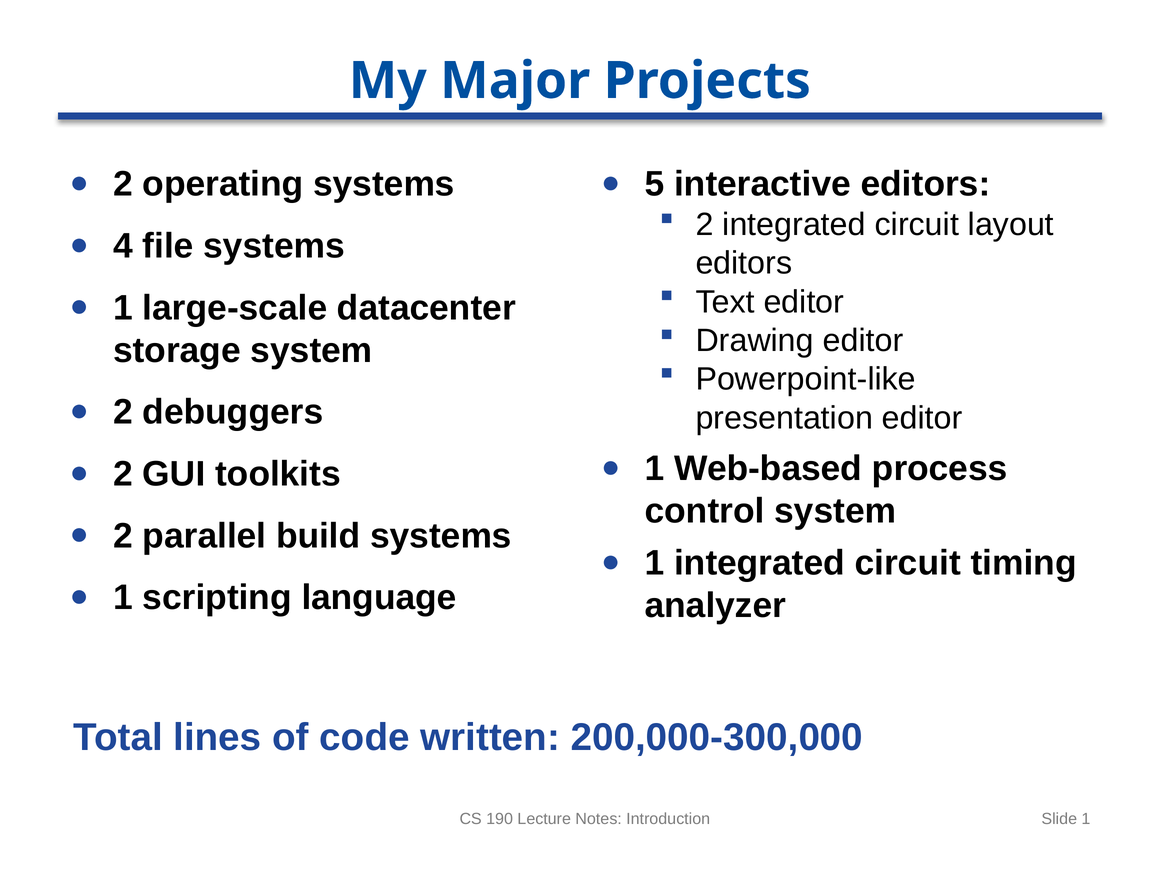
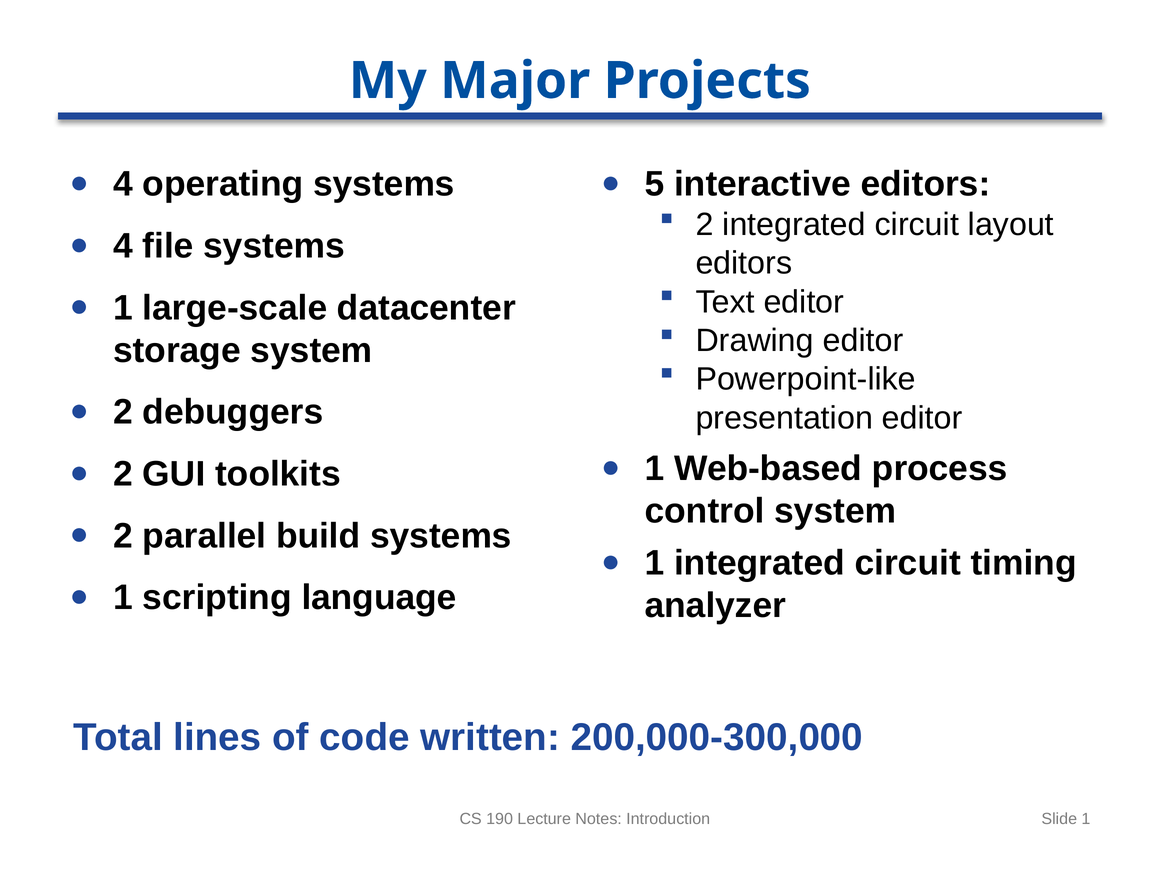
2: 2 -> 4 (123, 184)
